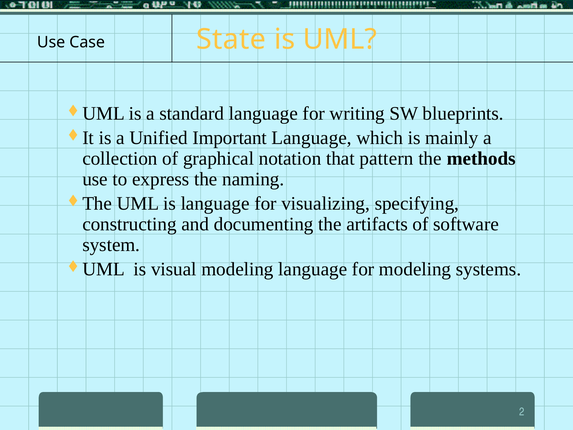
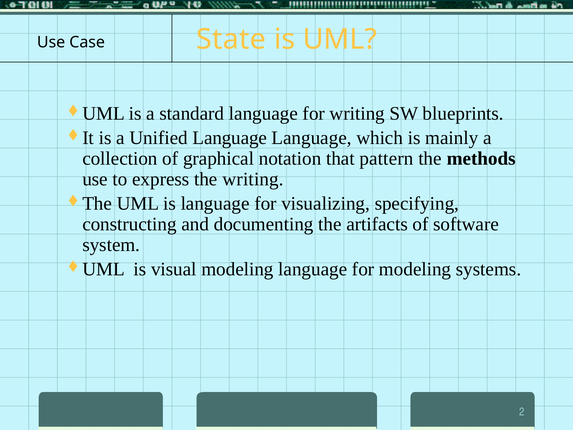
Unified Important: Important -> Language (230, 138)
the naming: naming -> writing (253, 179)
